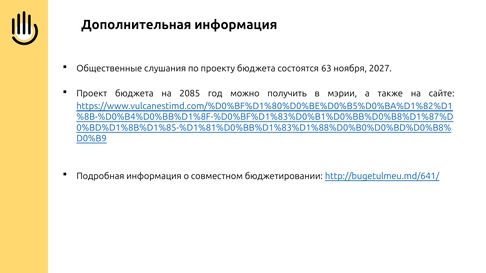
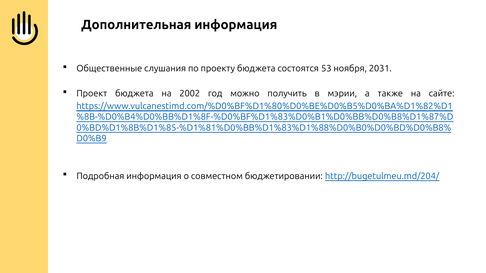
63: 63 -> 53 (326, 69)
2027: 2027 -> 2031 (380, 69)
2085: 2085 -> 2002 (190, 94)
http://bugetulmeu.md/641/: http://bugetulmeu.md/641/ -> http://bugetulmeu.md/204/ (382, 176)
